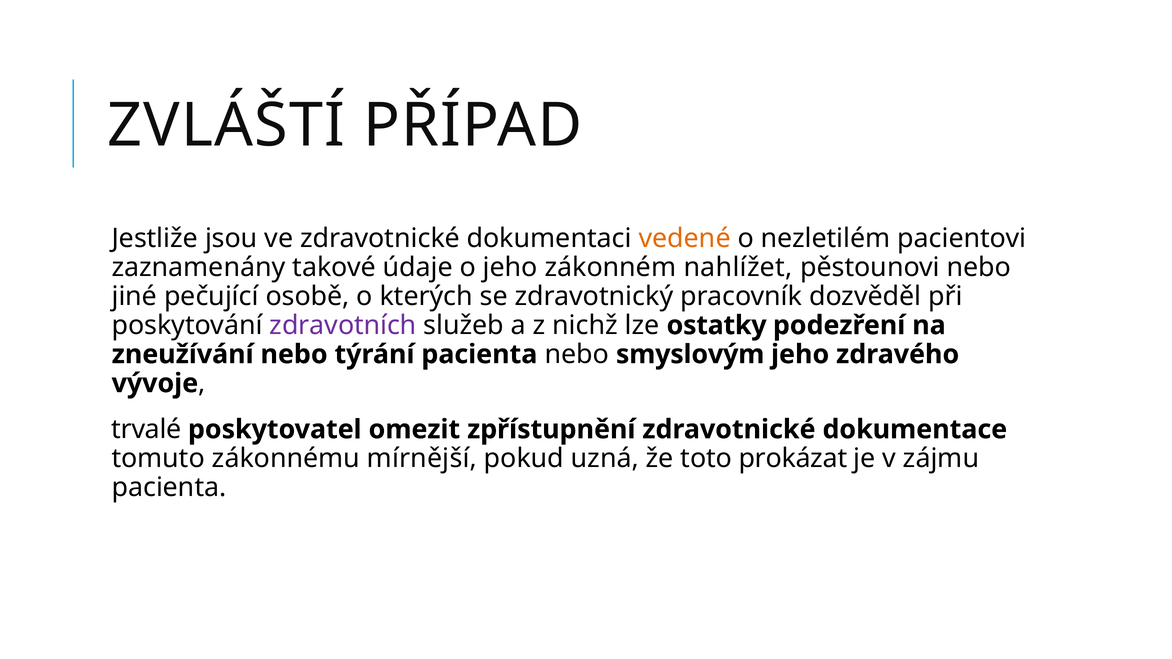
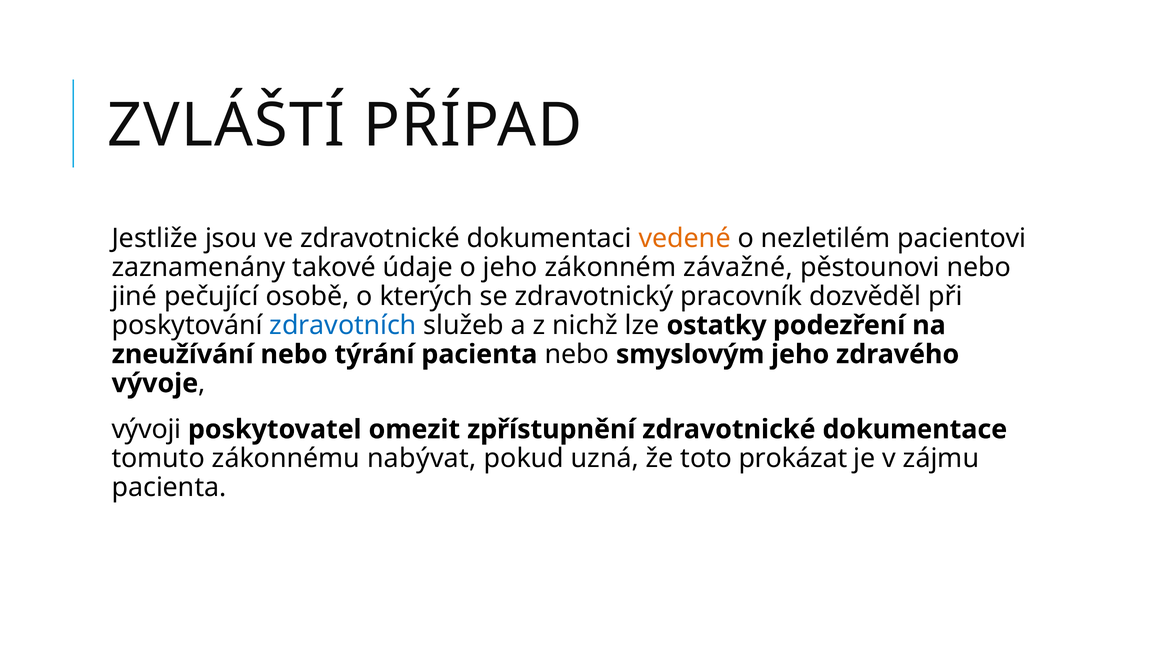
nahlížet: nahlížet -> závažné (738, 267)
zdravotních colour: purple -> blue (343, 325)
trvalé: trvalé -> vývoji (146, 430)
mírnější: mírnější -> nabývat (422, 459)
